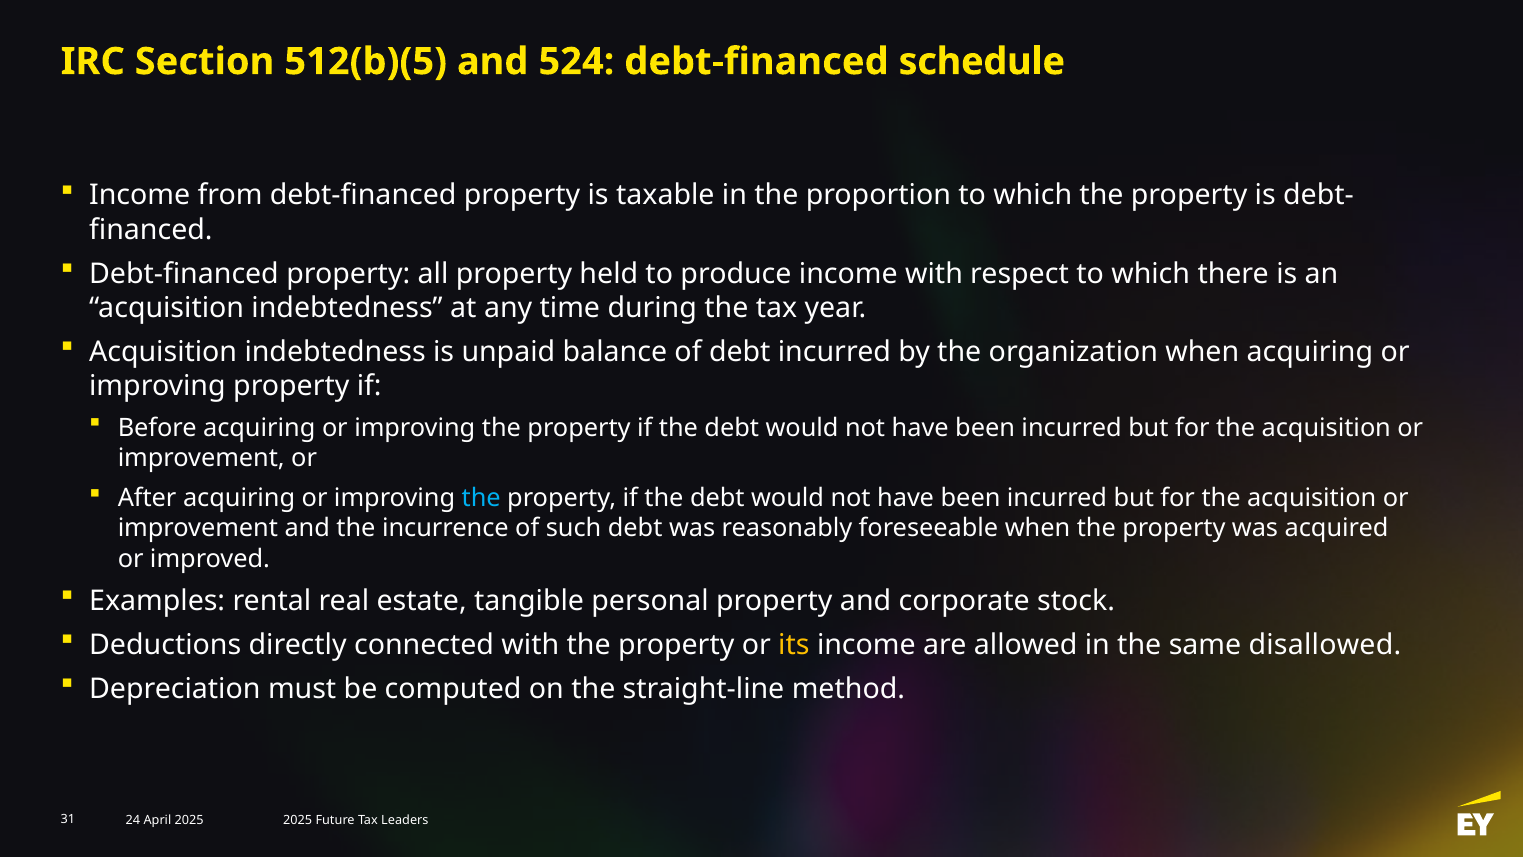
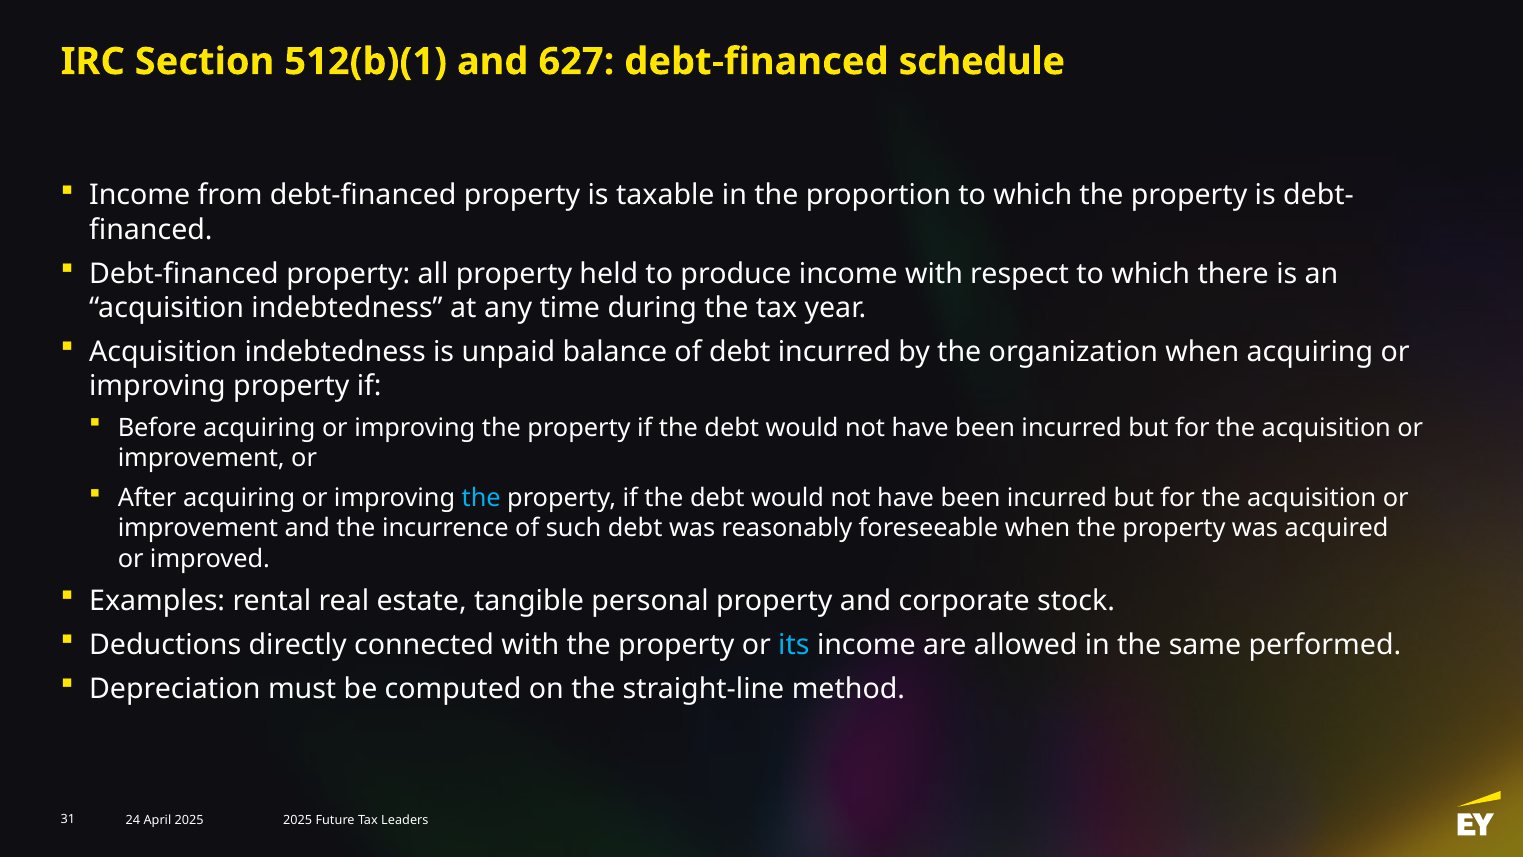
512(b)(5: 512(b)(5 -> 512(b)(1 (366, 62)
524: 524 -> 627 (576, 62)
its colour: yellow -> light blue (794, 645)
disallowed: disallowed -> performed (1325, 645)
